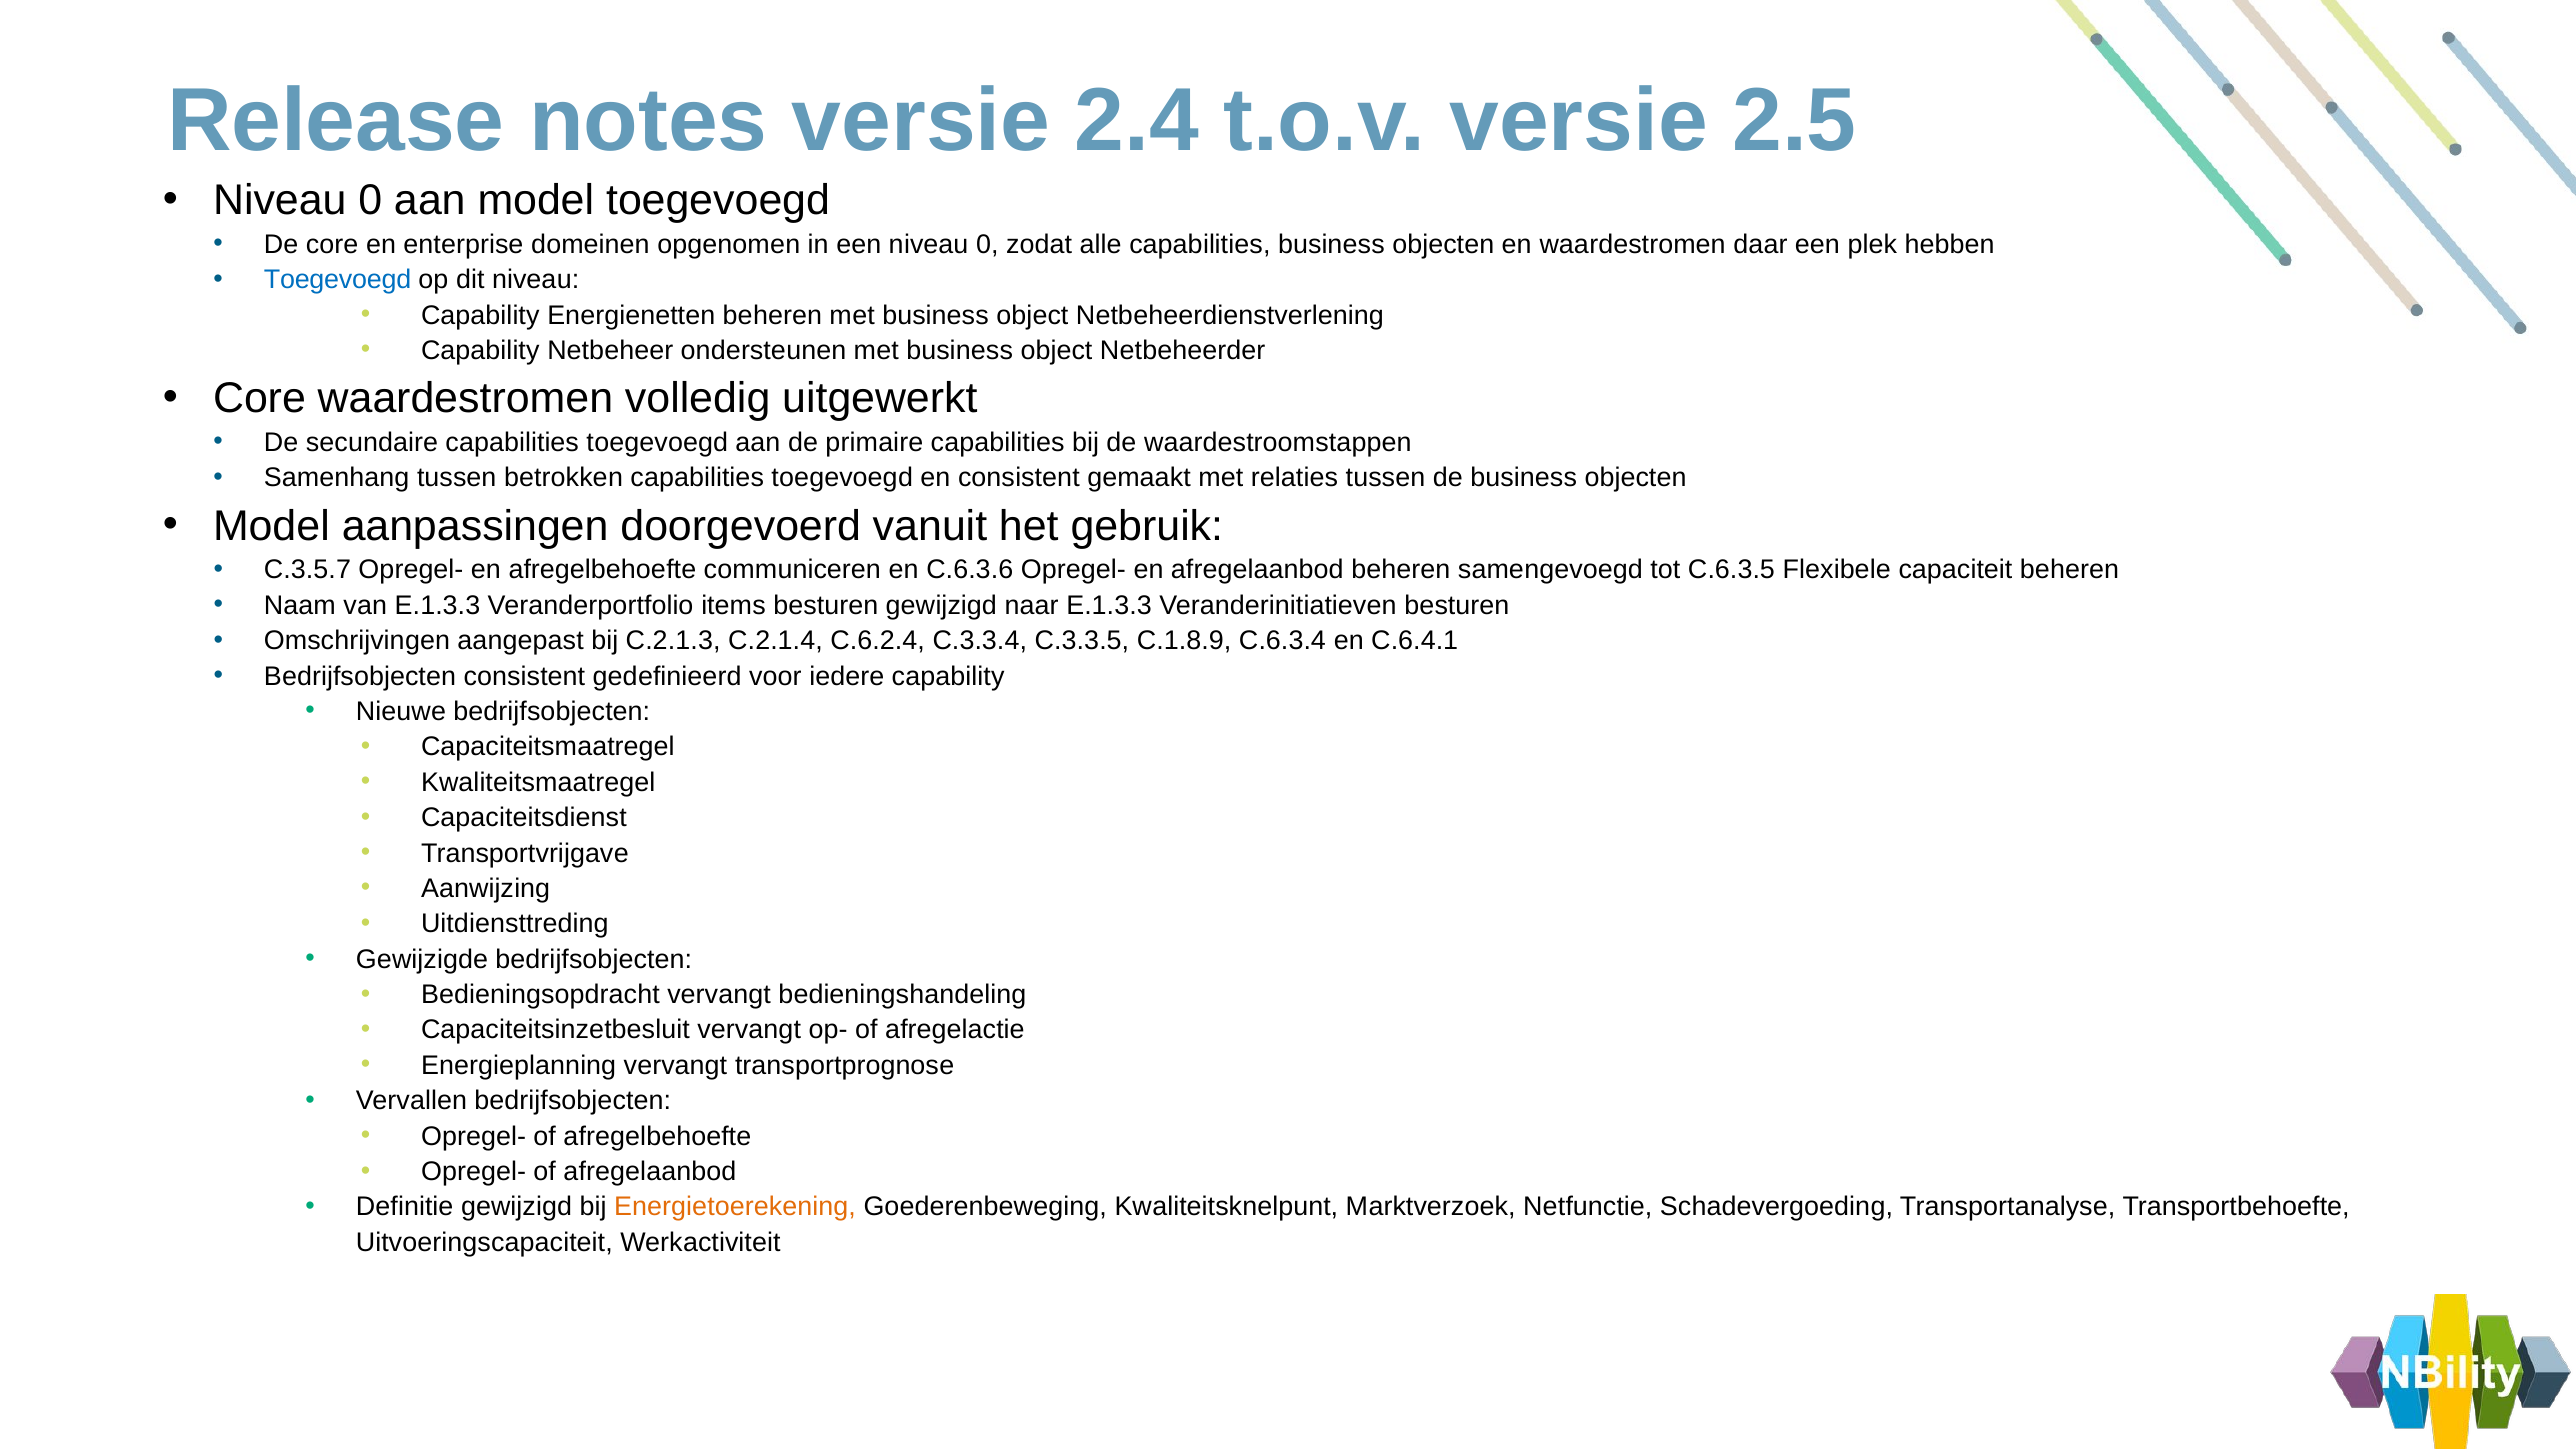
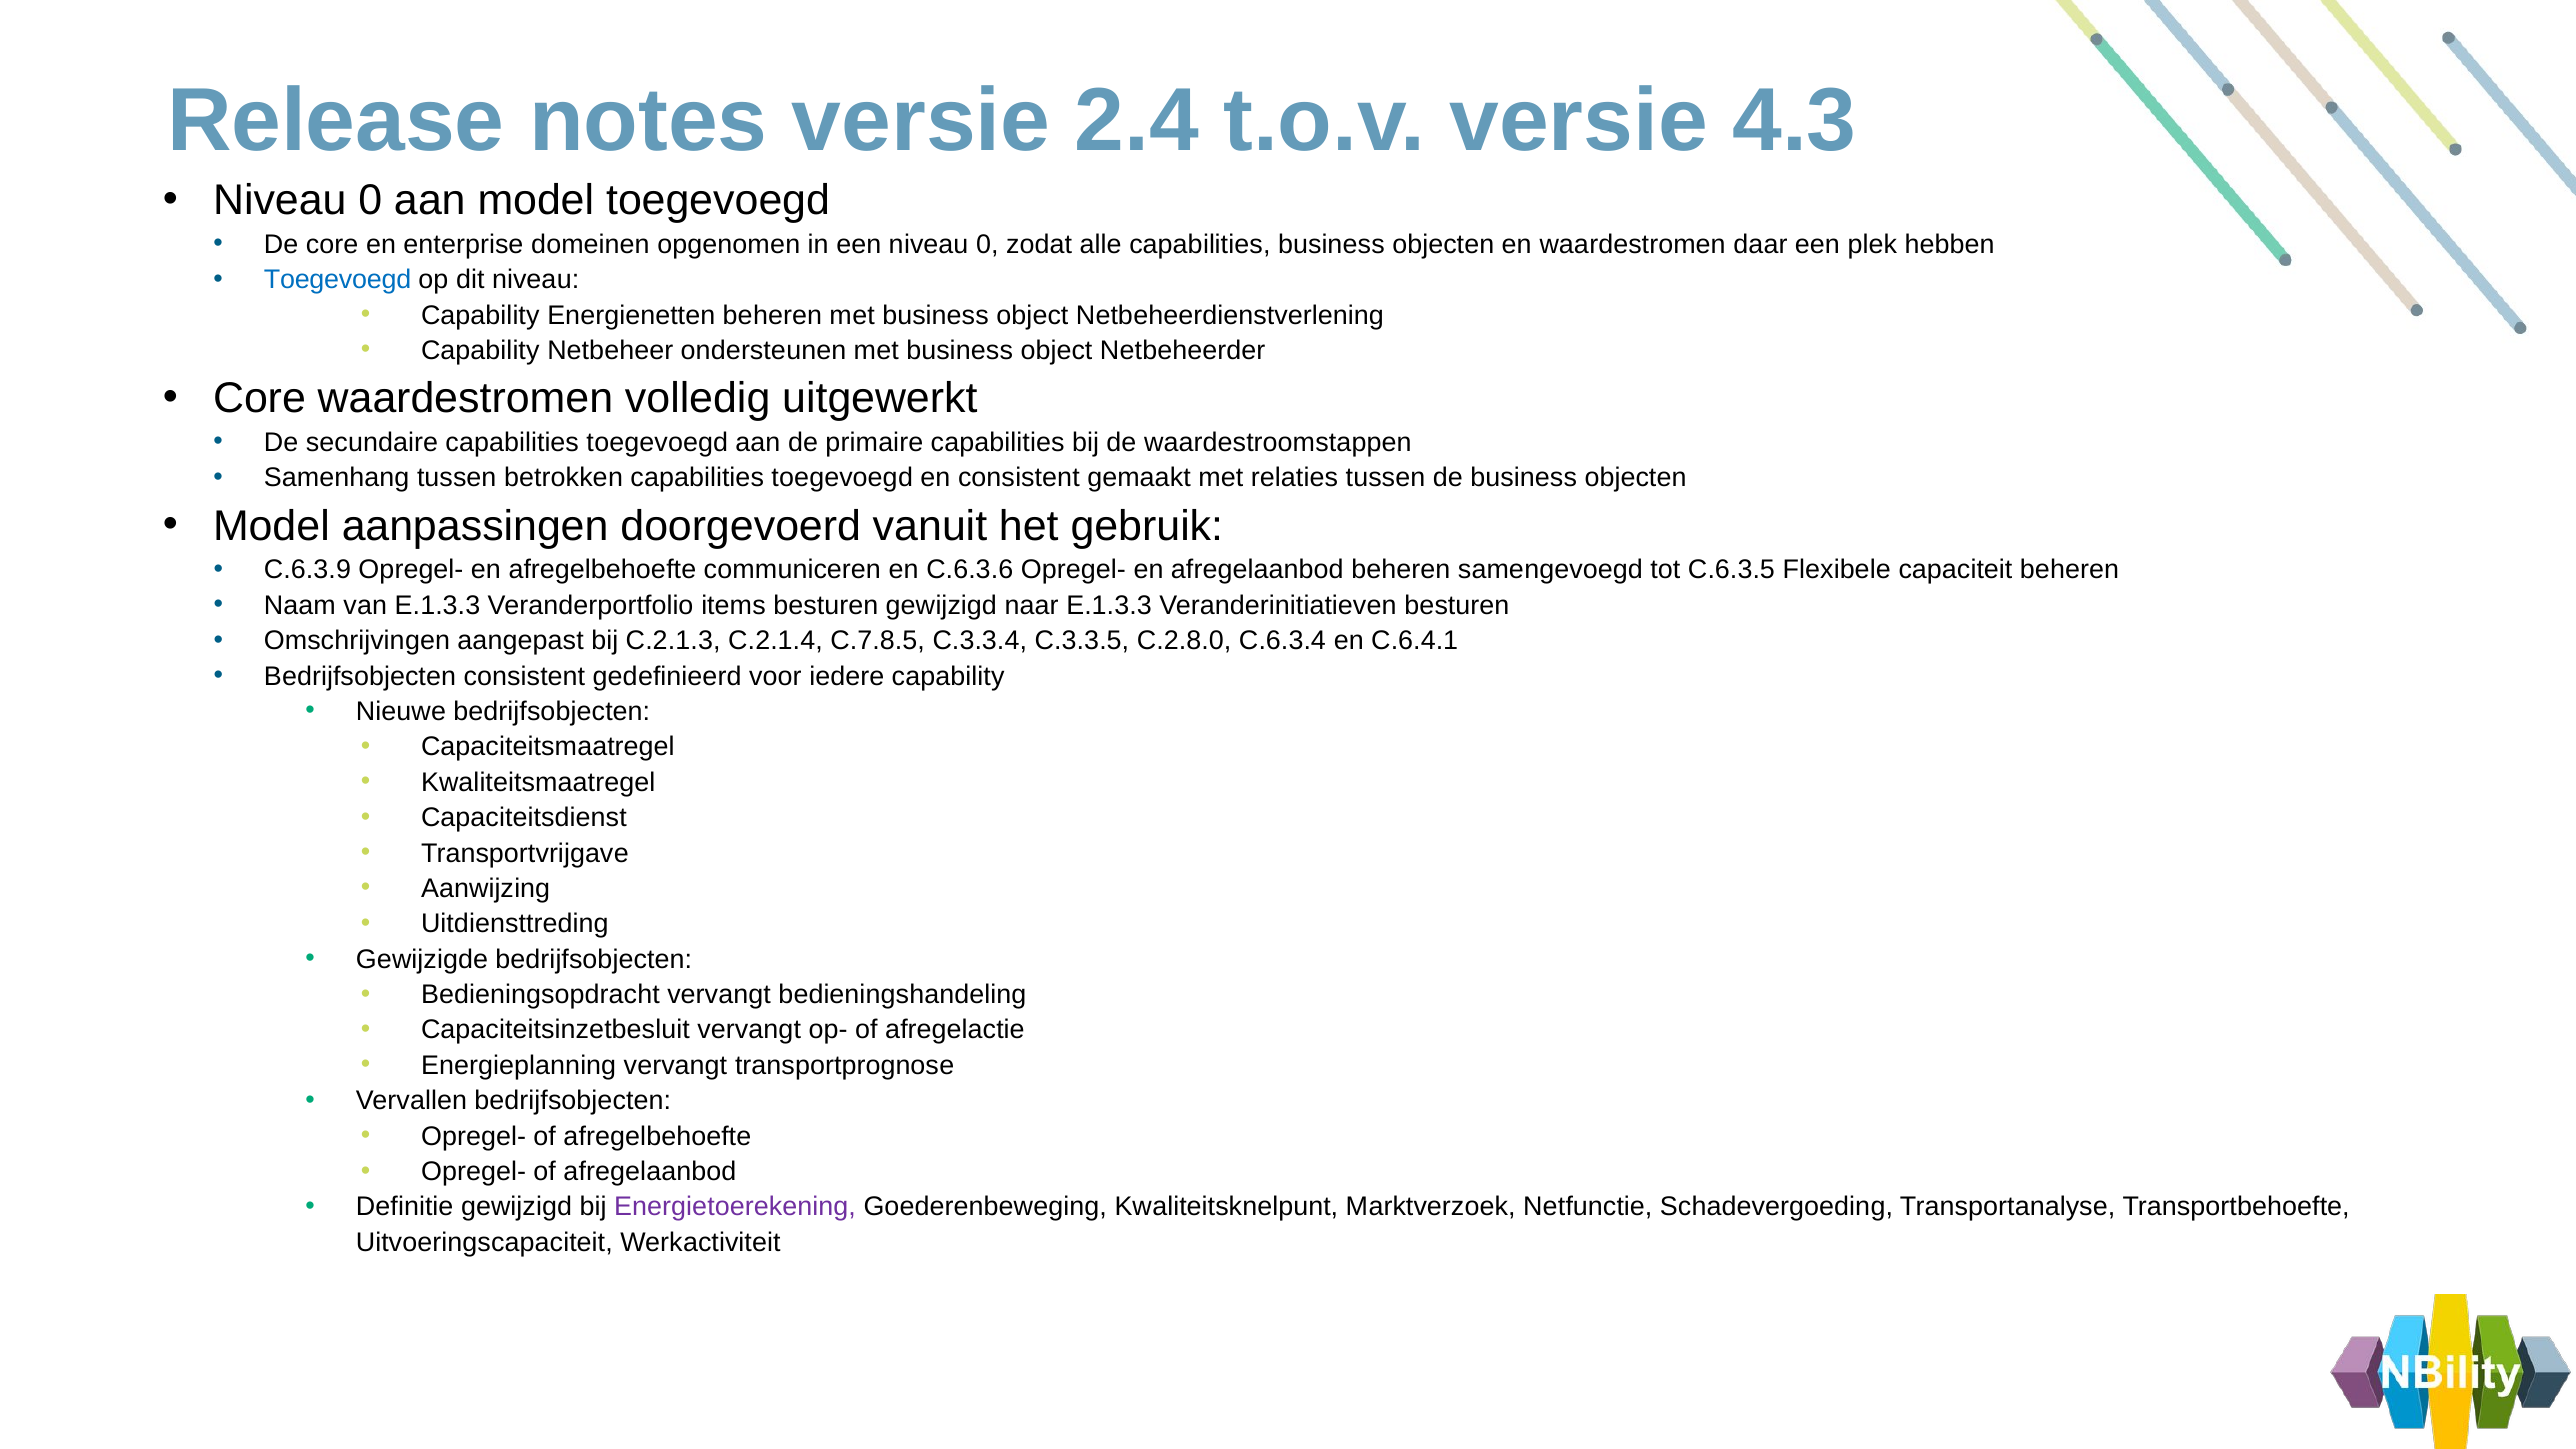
2.5: 2.5 -> 4.3 (1795, 121)
C.3.5.7: C.3.5.7 -> C.6.3.9 (307, 570)
C.6.2.4: C.6.2.4 -> C.7.8.5 (878, 641)
C.1.8.9: C.1.8.9 -> C.2.8.0 (1184, 641)
Energietoerekening colour: orange -> purple (735, 1207)
